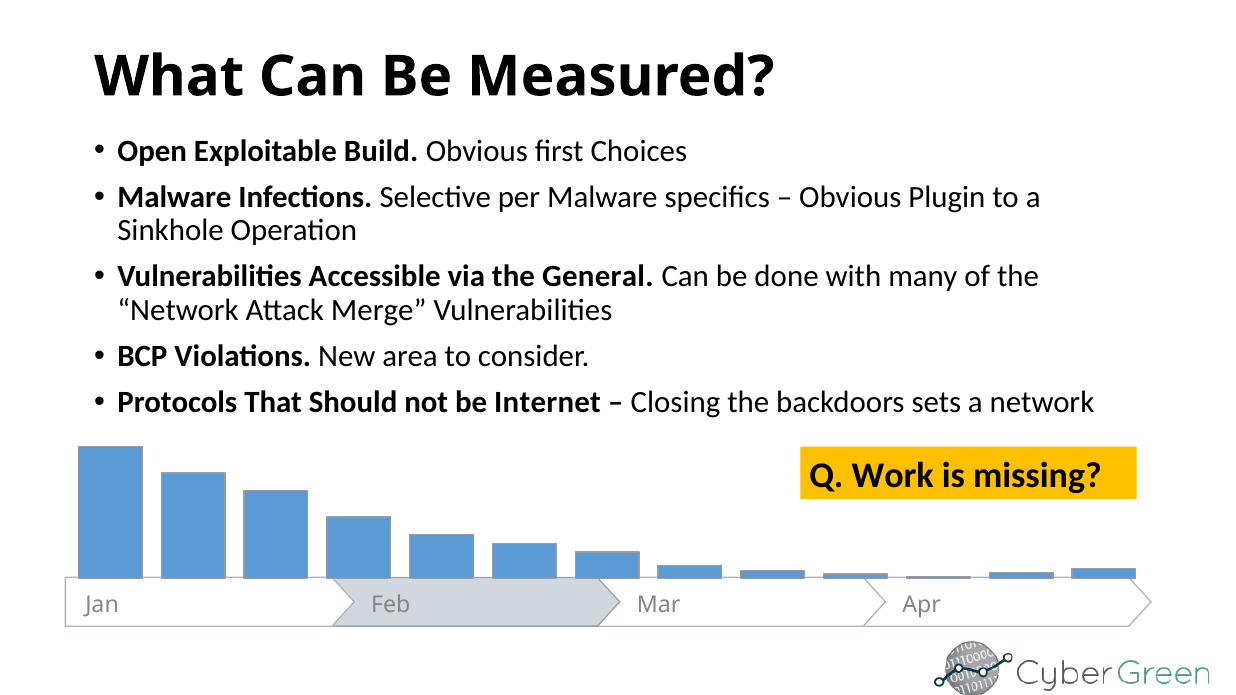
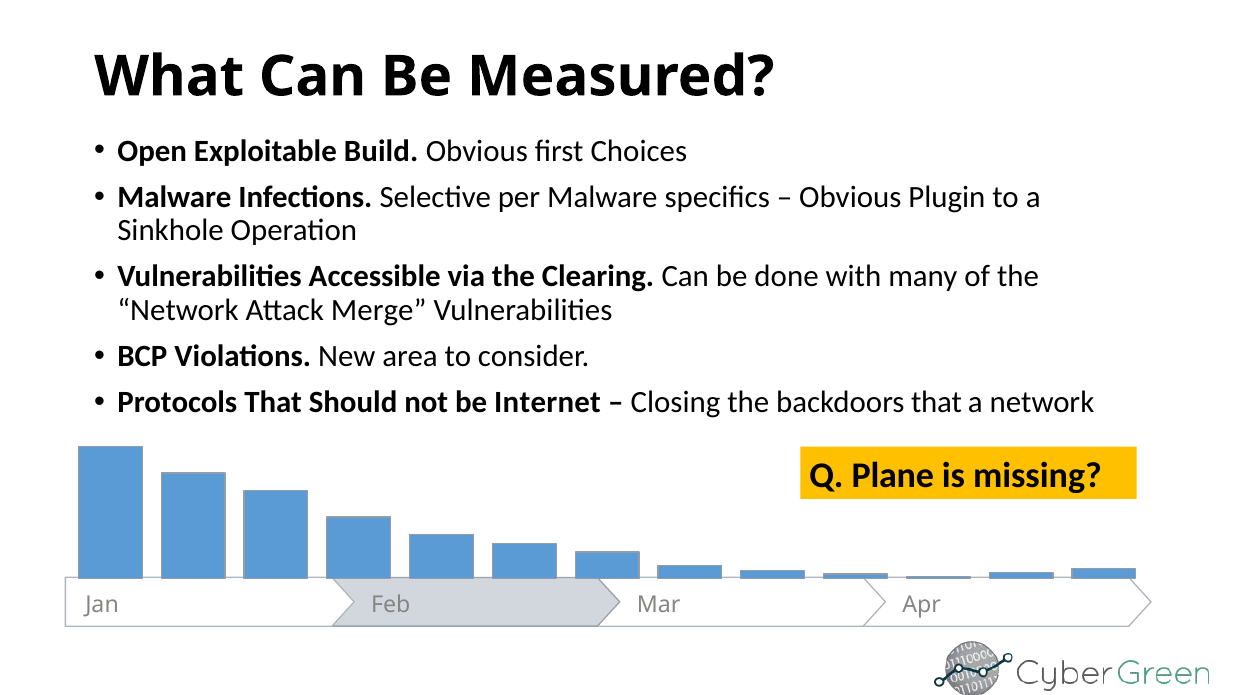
General: General -> Clearing (598, 277)
backdoors sets: sets -> that (936, 403)
Work: Work -> Plane (893, 476)
